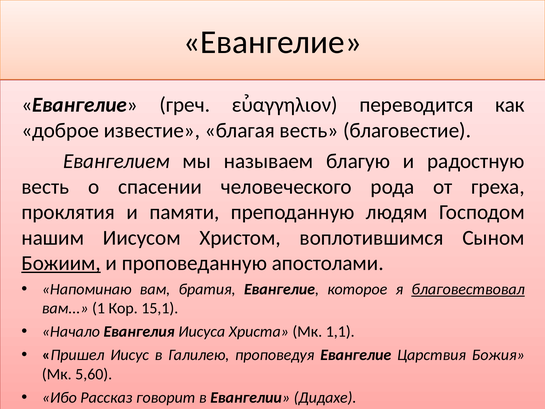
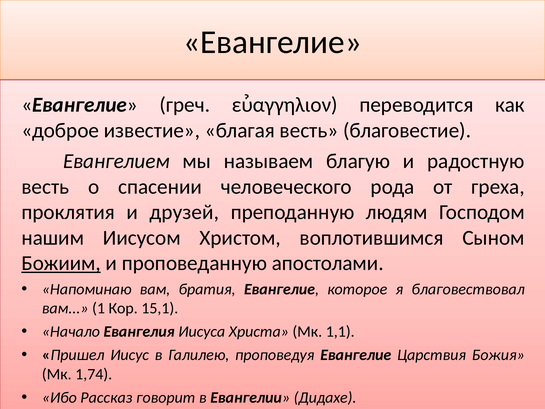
памяти: памяти -> друзей (184, 212)
благовествовал underline: present -> none (468, 289)
5,60: 5,60 -> 1,74 (94, 374)
